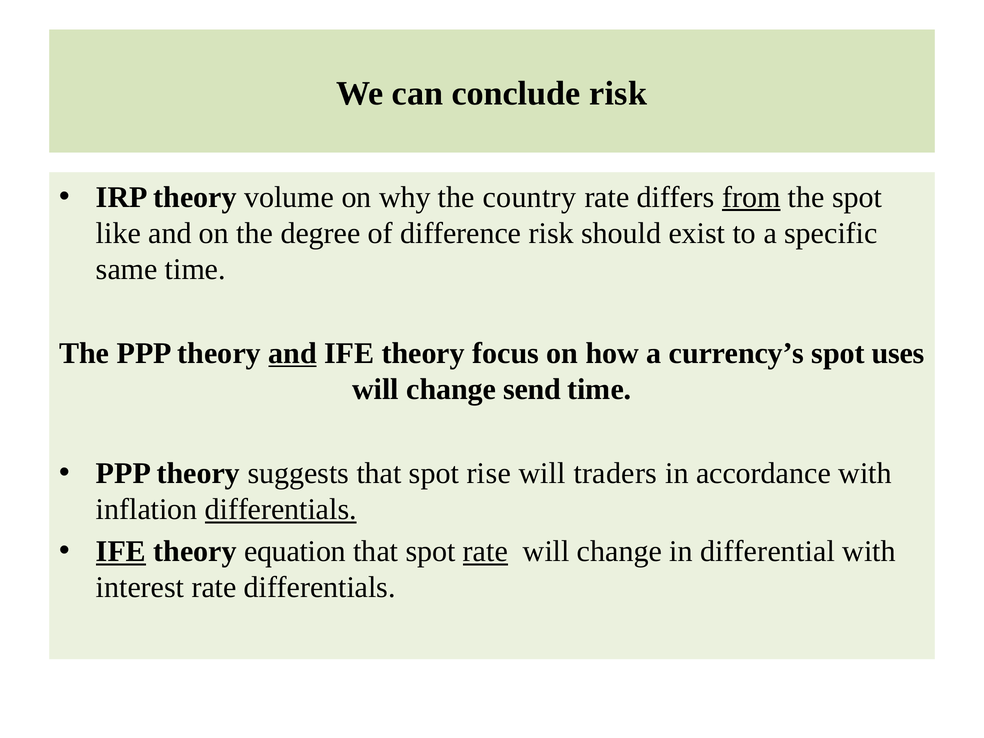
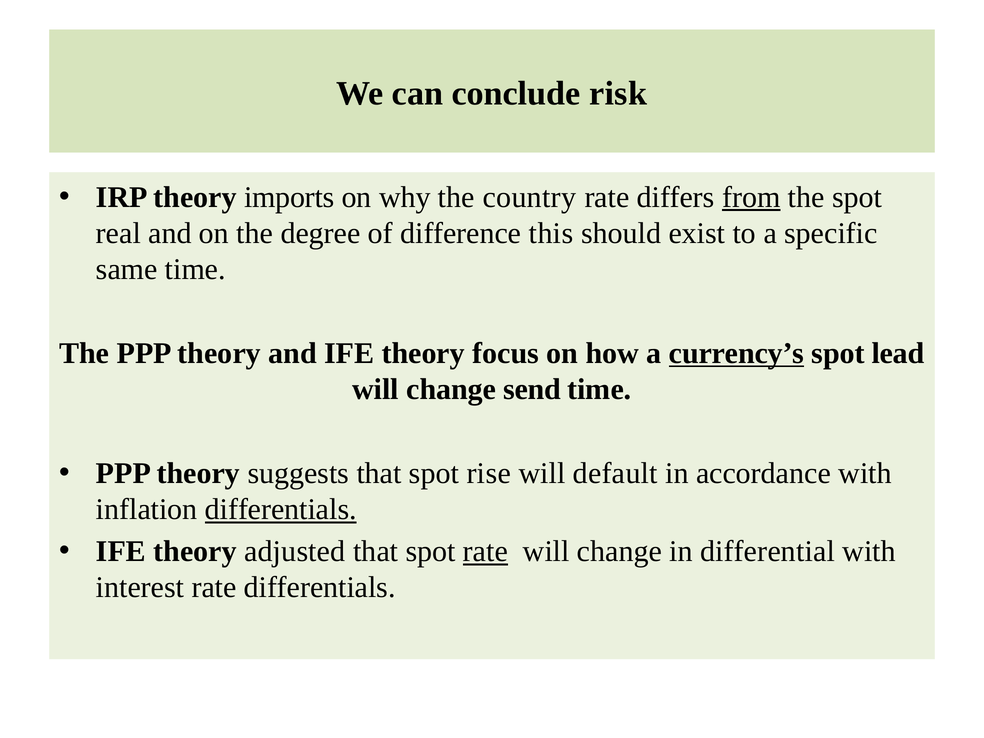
volume: volume -> imports (289, 197)
like: like -> real (118, 233)
difference risk: risk -> this (551, 233)
and underline: present -> none (293, 353)
currency’s underline: none -> present (737, 353)
uses: uses -> lead (898, 353)
traders: traders -> default (615, 473)
IFE underline: present -> none (121, 552)
equation: equation -> adjusted (295, 552)
